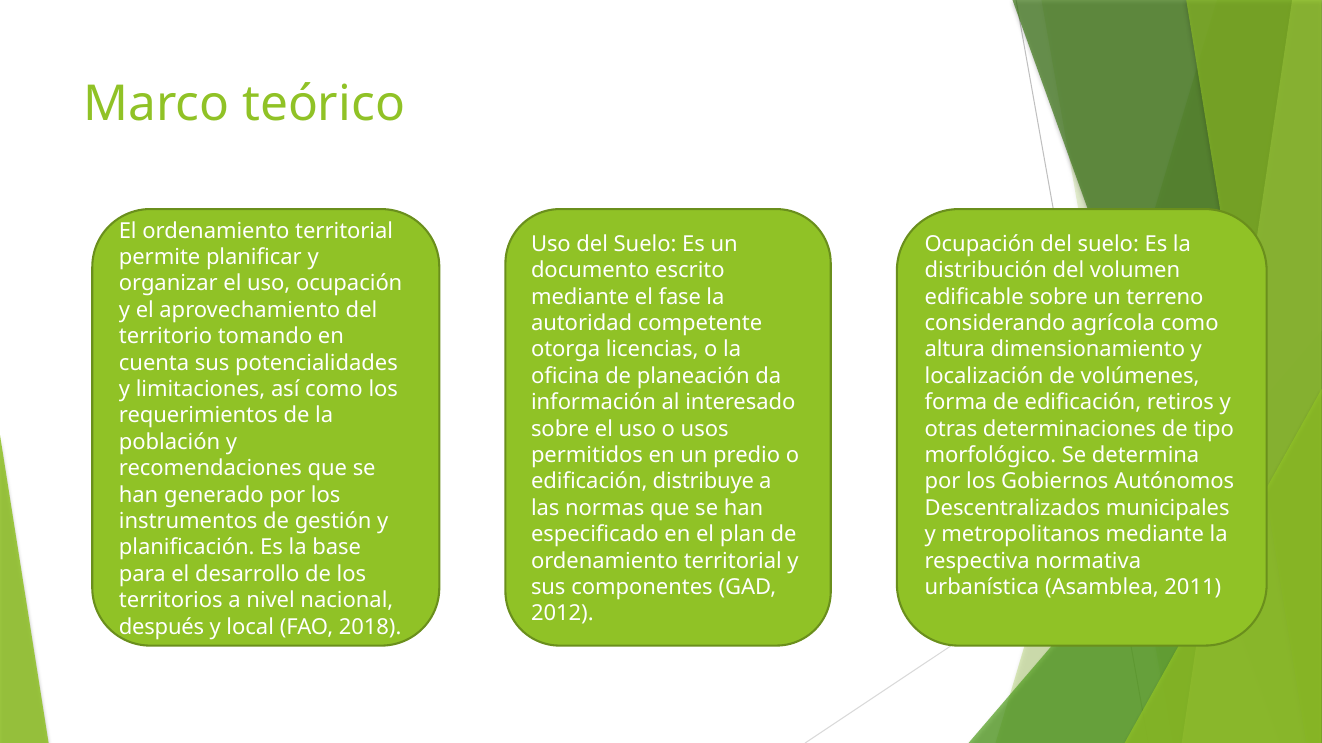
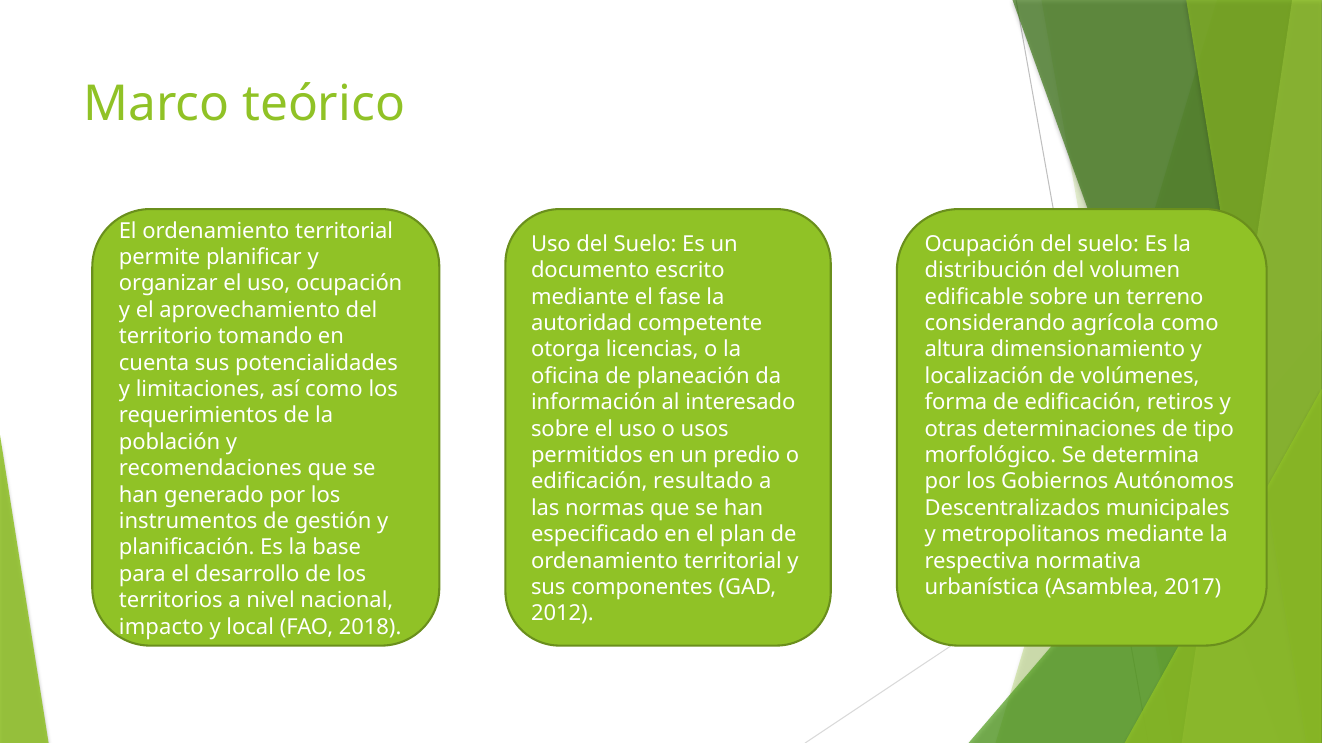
distribuye: distribuye -> resultado (703, 482)
2011: 2011 -> 2017 (1193, 588)
después: después -> impacto (161, 627)
